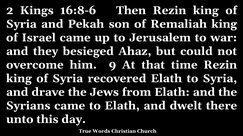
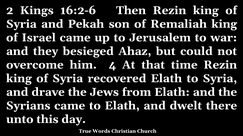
16:8-6: 16:8-6 -> 16:2-6 (78, 10)
9: 9 -> 4 (112, 65)
